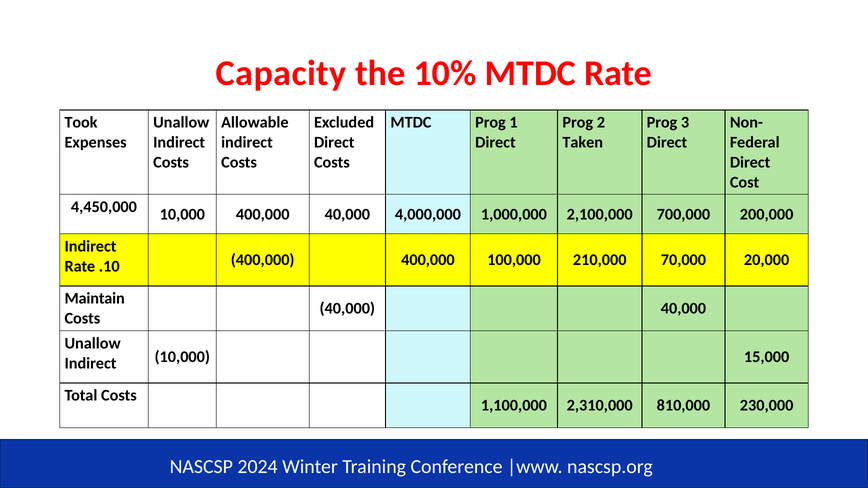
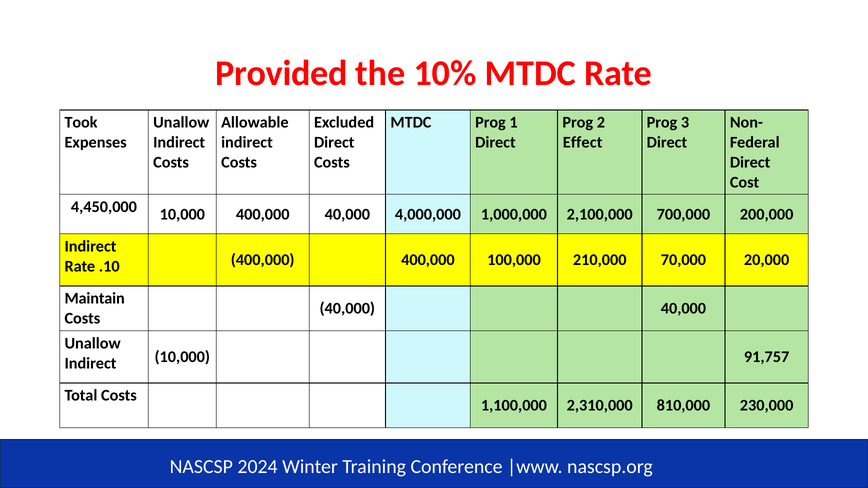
Capacity: Capacity -> Provided (281, 73)
Taken: Taken -> Effect (583, 143)
15,000: 15,000 -> 91,757 (767, 357)
